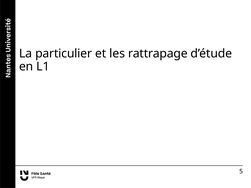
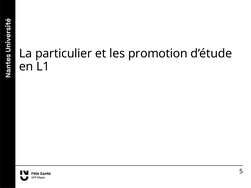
rattrapage: rattrapage -> promotion (158, 54)
